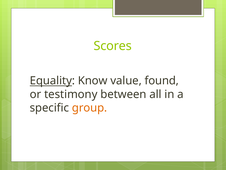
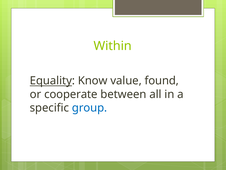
Scores: Scores -> Within (113, 46)
testimony: testimony -> cooperate (71, 94)
group colour: orange -> blue (90, 108)
